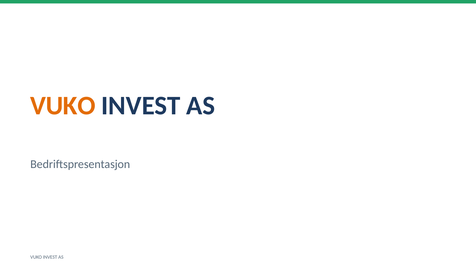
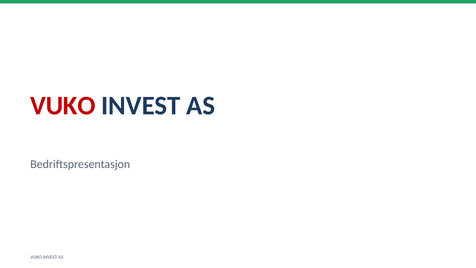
VUKO colour: orange -> red (63, 106)
